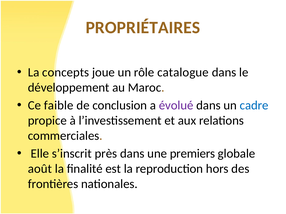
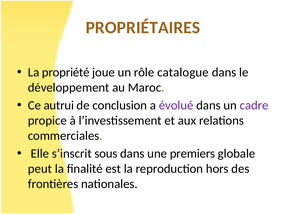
concepts: concepts -> propriété (66, 73)
faible: faible -> autrui (59, 106)
cadre colour: blue -> purple (254, 106)
près: près -> sous (106, 154)
août: août -> peut (40, 169)
